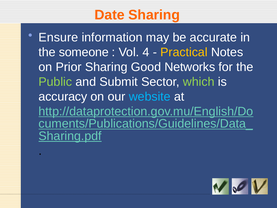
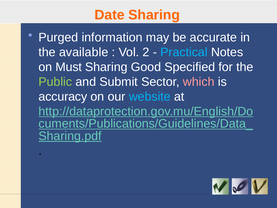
Ensure: Ensure -> Purged (58, 37)
someone: someone -> available (84, 52)
4: 4 -> 2 (146, 52)
Practical colour: yellow -> light blue (184, 52)
Prior: Prior -> Must (69, 67)
Networks: Networks -> Specified (190, 67)
which colour: light green -> pink (199, 82)
